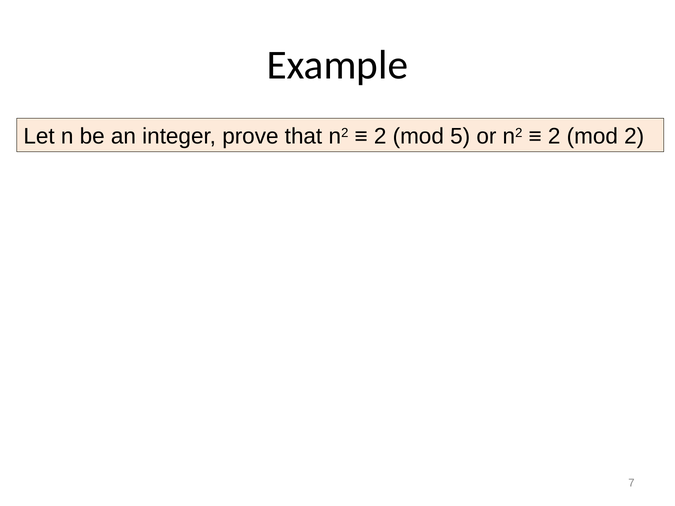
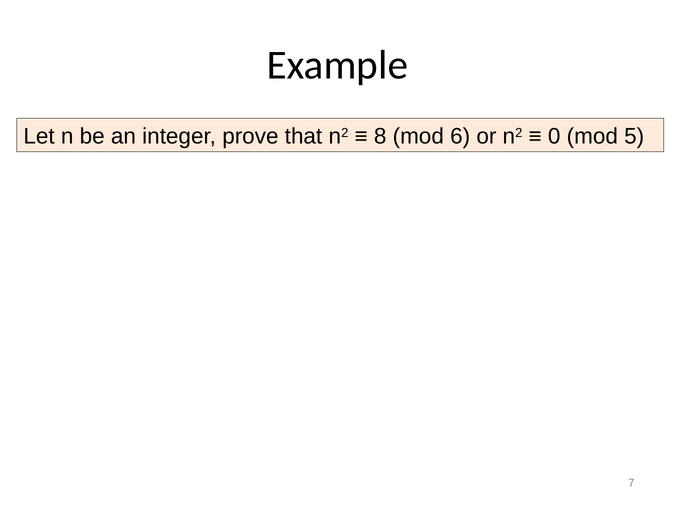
2: 2 -> 8 (380, 137)
5: 5 -> 6 (460, 137)
2: 2 -> 0 (554, 137)
mod 2: 2 -> 5 (634, 137)
